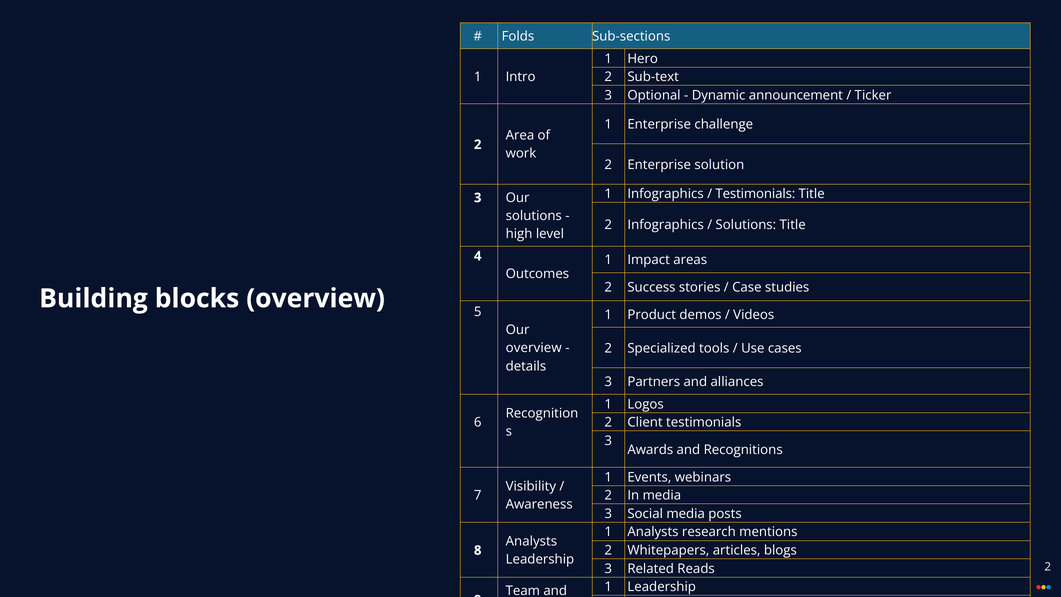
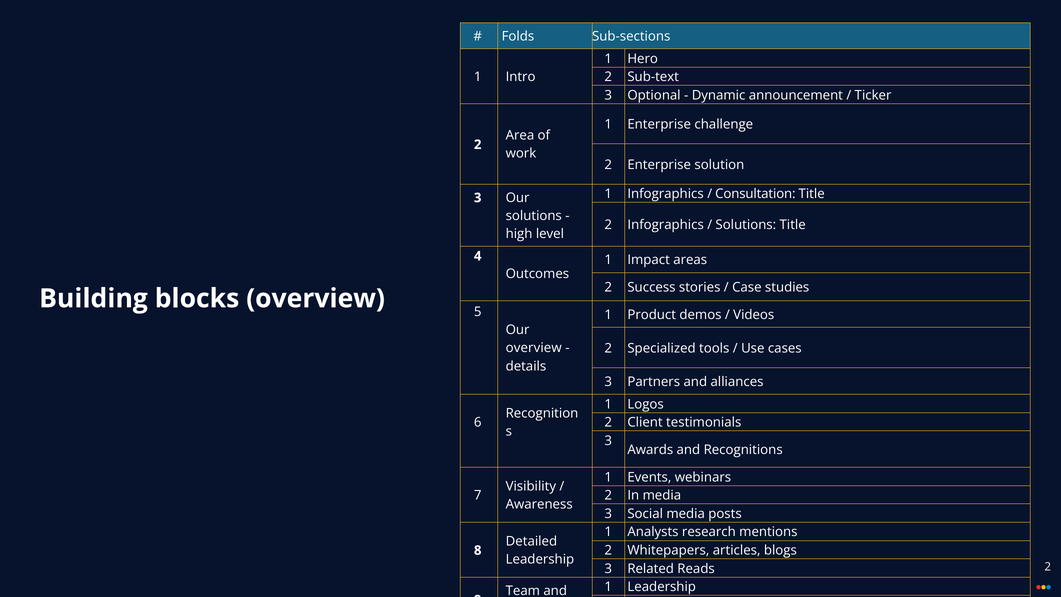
Testimonials: Testimonials -> Consultation (755, 194)
Analysts: Analysts -> Detailed (531, 541)
